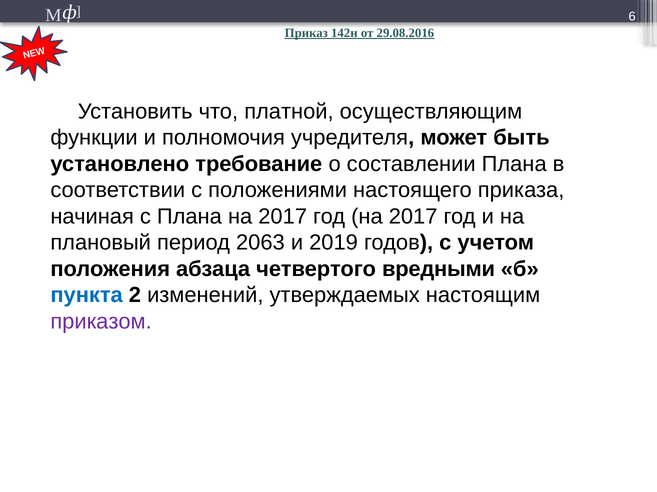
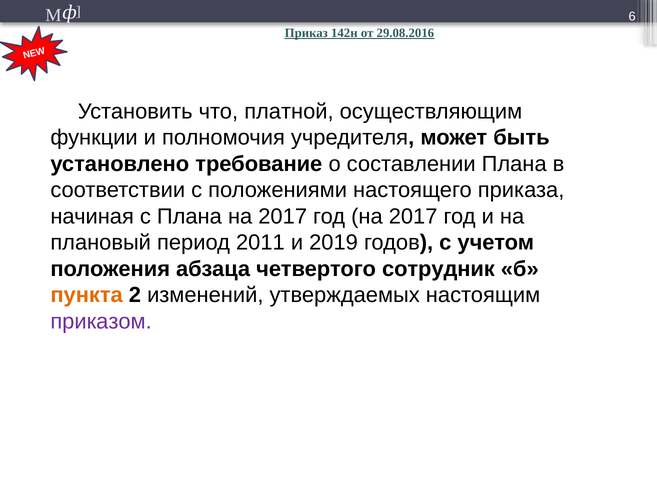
2063: 2063 -> 2011 (260, 243)
вредными: вредными -> сотрудник (438, 269)
пункта colour: blue -> orange (87, 296)
